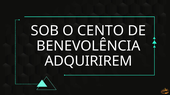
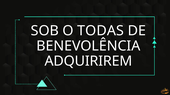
CENTO: CENTO -> TODAS (101, 31)
